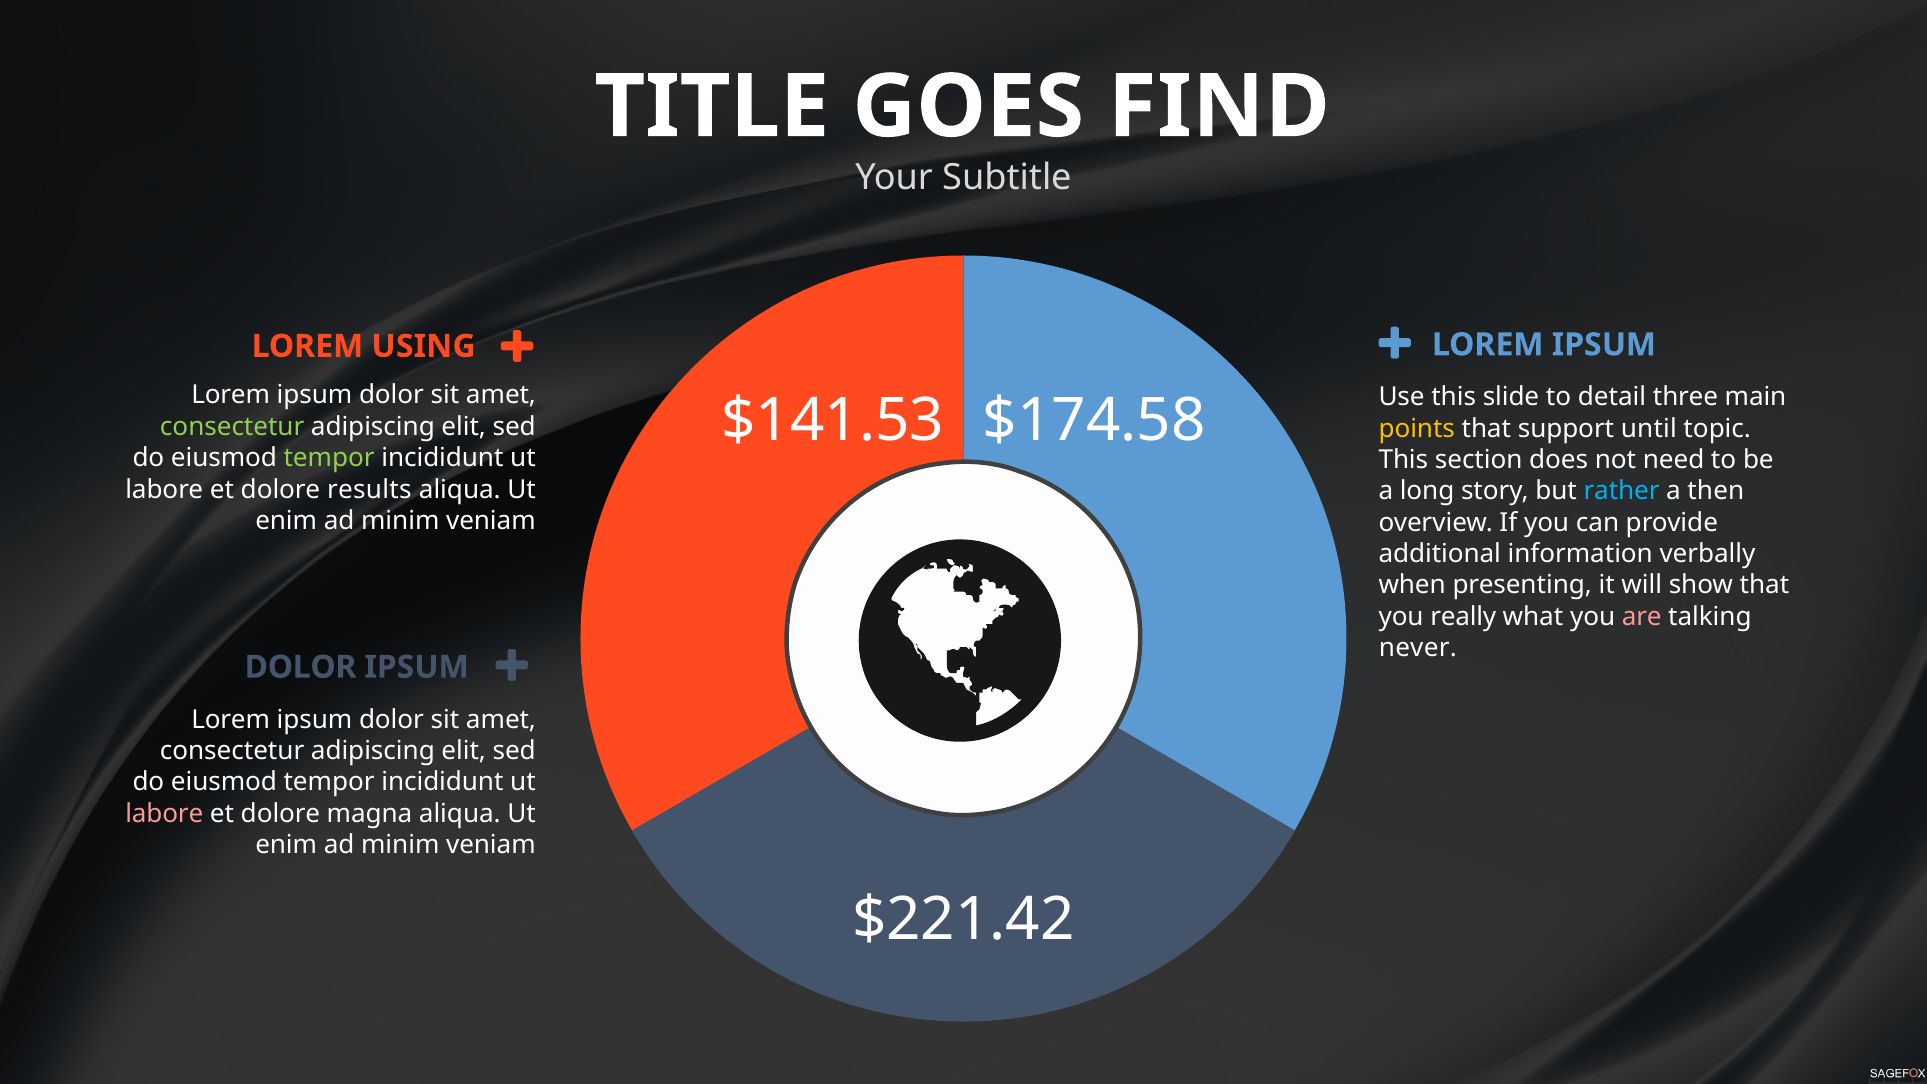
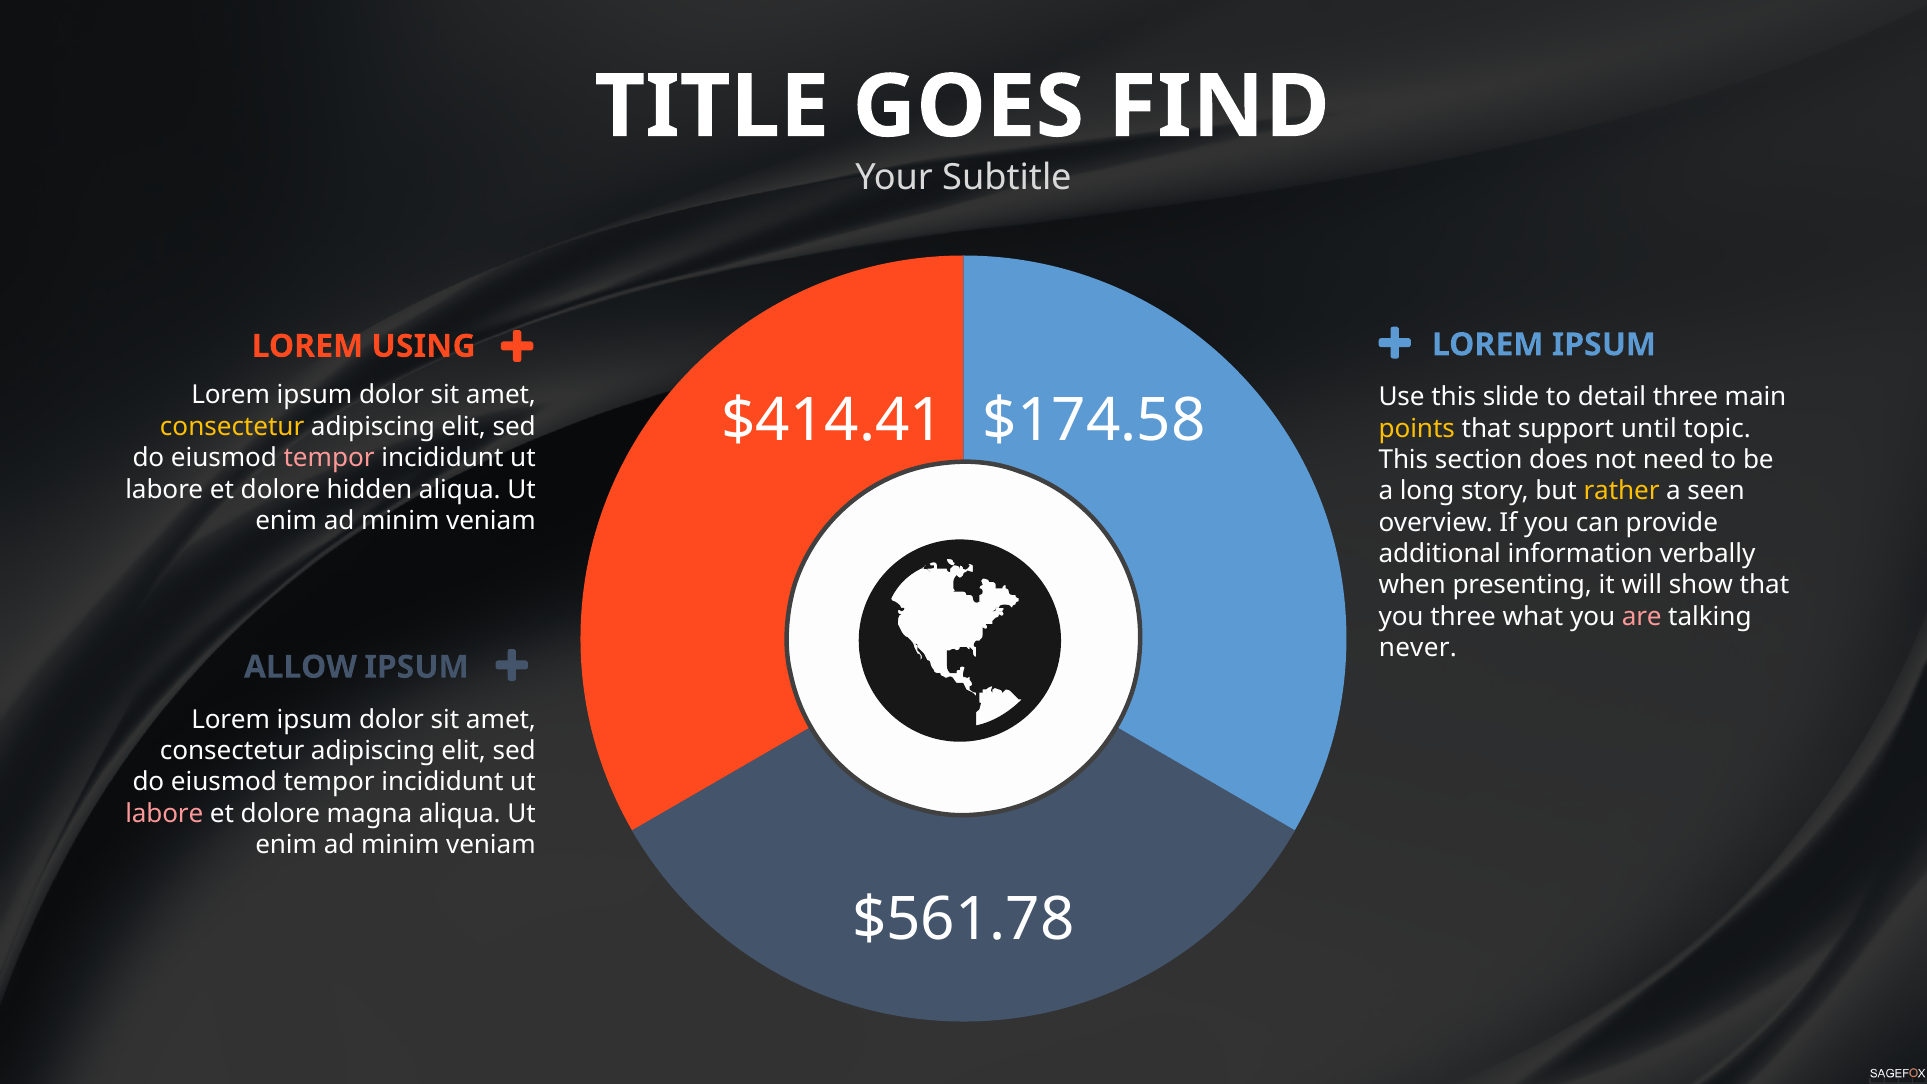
$141.53: $141.53 -> $414.41 (833, 421)
consectetur colour: light green -> yellow (232, 427)
tempor colour: light green -> pink (329, 458)
results: results -> hidden (370, 489)
rather colour: light blue -> yellow (1622, 491)
then: then -> seen (1716, 491)
you really: really -> three (1463, 617)
DOLOR: DOLOR -> ALLOW (301, 667)
$221.42: $221.42 -> $561.78 (963, 920)
